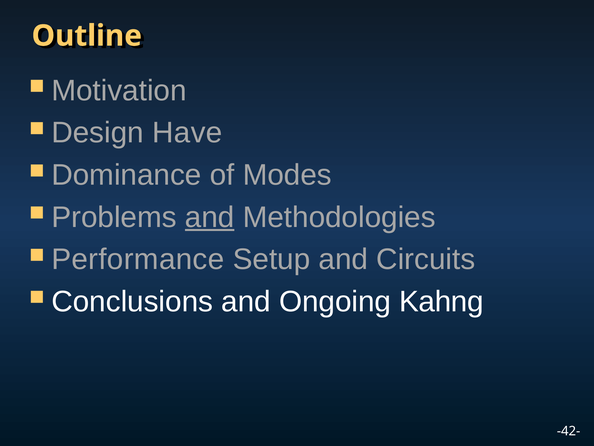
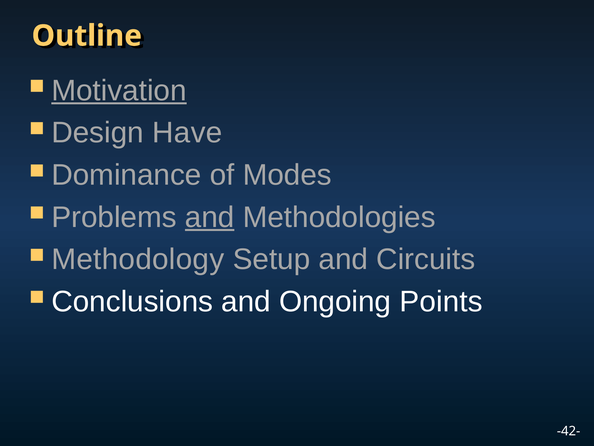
Motivation underline: none -> present (119, 91)
Performance: Performance -> Methodology (138, 259)
Kahng: Kahng -> Points (441, 301)
